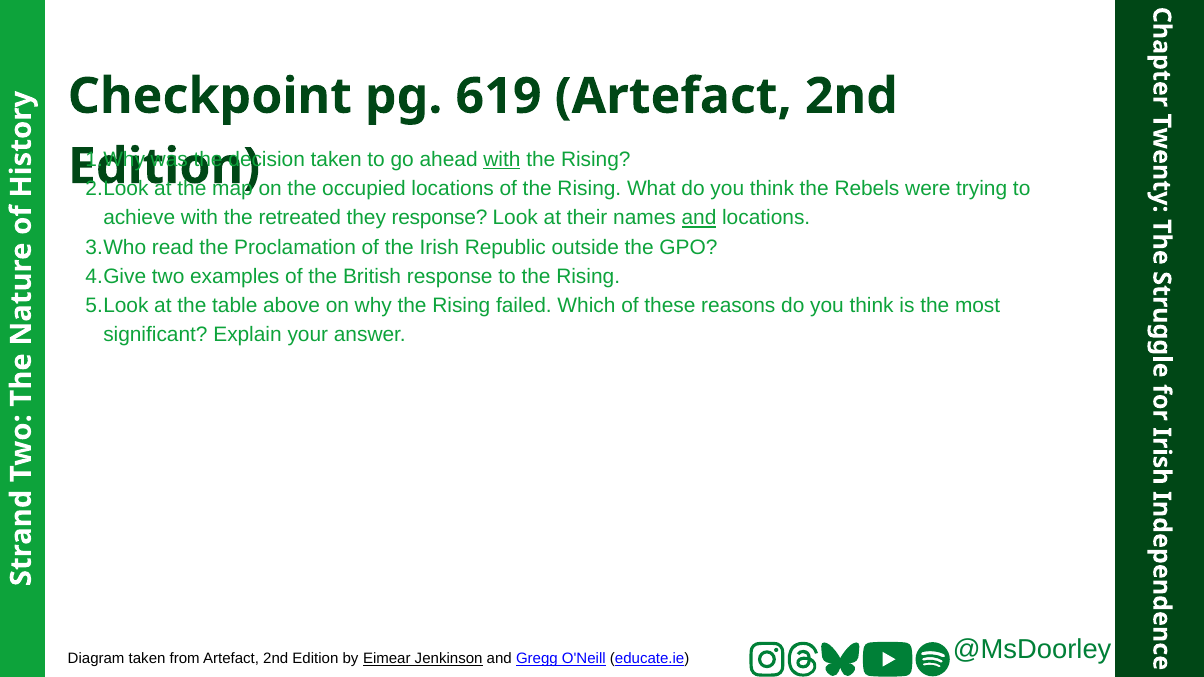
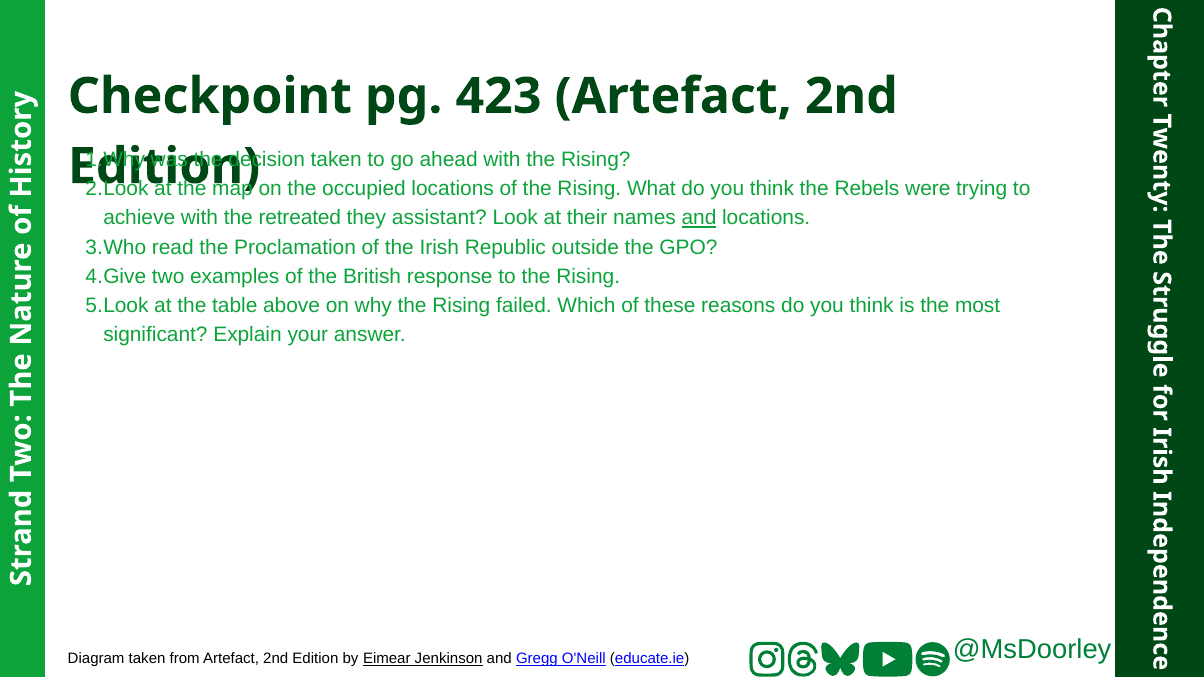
619: 619 -> 423 (499, 96)
with underline: present -> none (502, 160)
they response: response -> assistant (439, 218)
